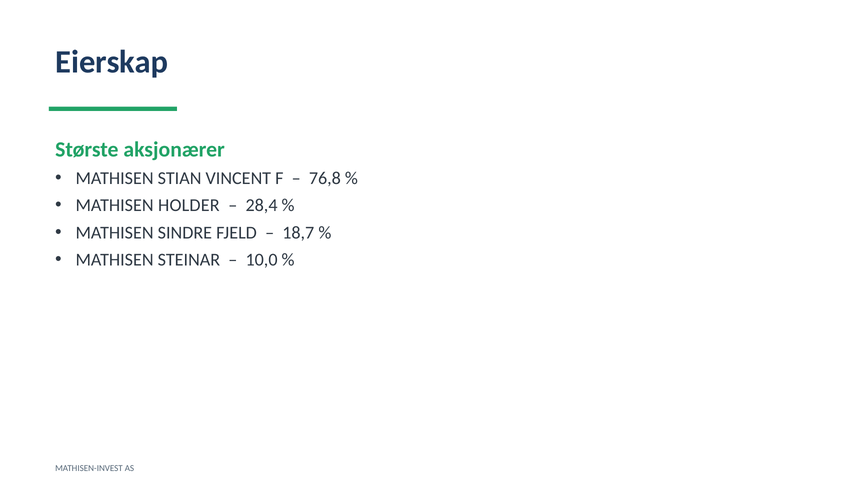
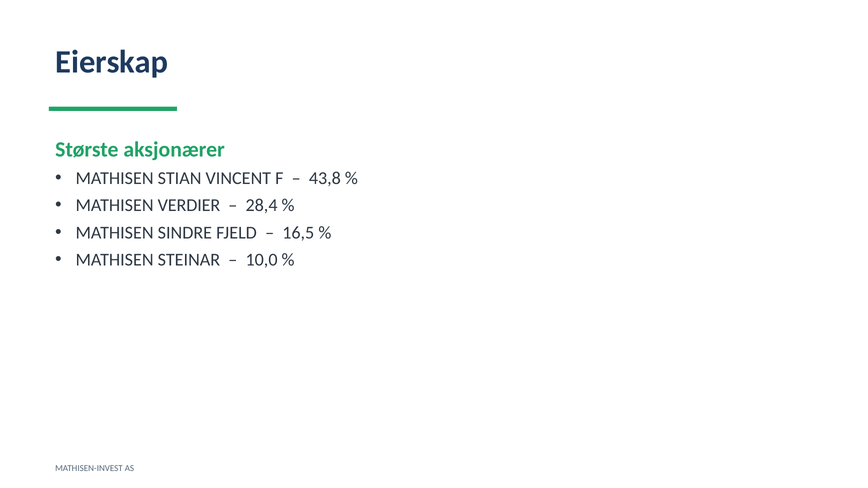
76,8: 76,8 -> 43,8 (325, 178)
HOLDER: HOLDER -> VERDIER (189, 206)
18,7: 18,7 -> 16,5 (298, 233)
